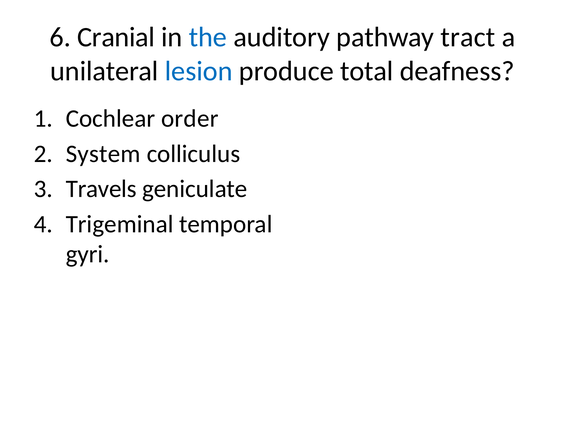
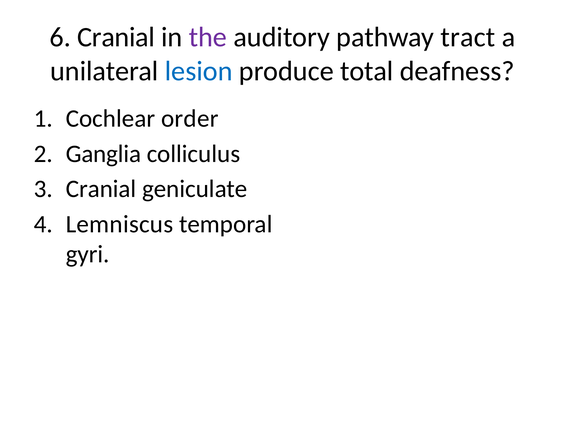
the colour: blue -> purple (208, 37)
System: System -> Ganglia (103, 154)
Travels: Travels -> Cranial (101, 189)
Trigeminal: Trigeminal -> Lemniscus (119, 224)
